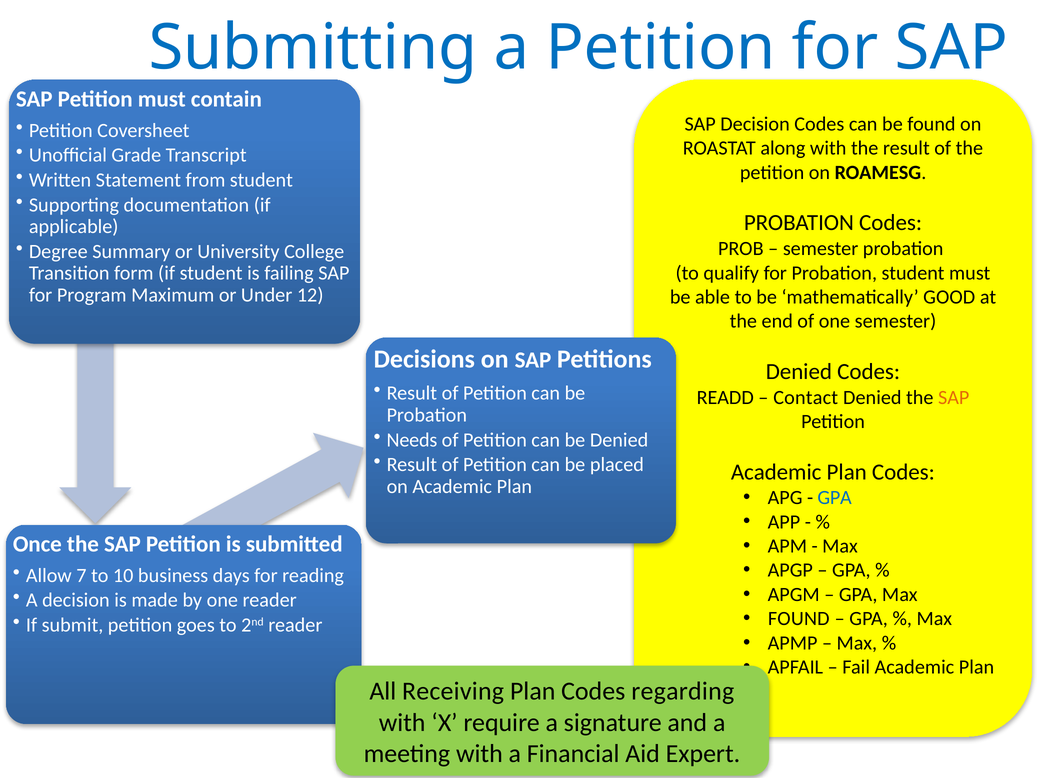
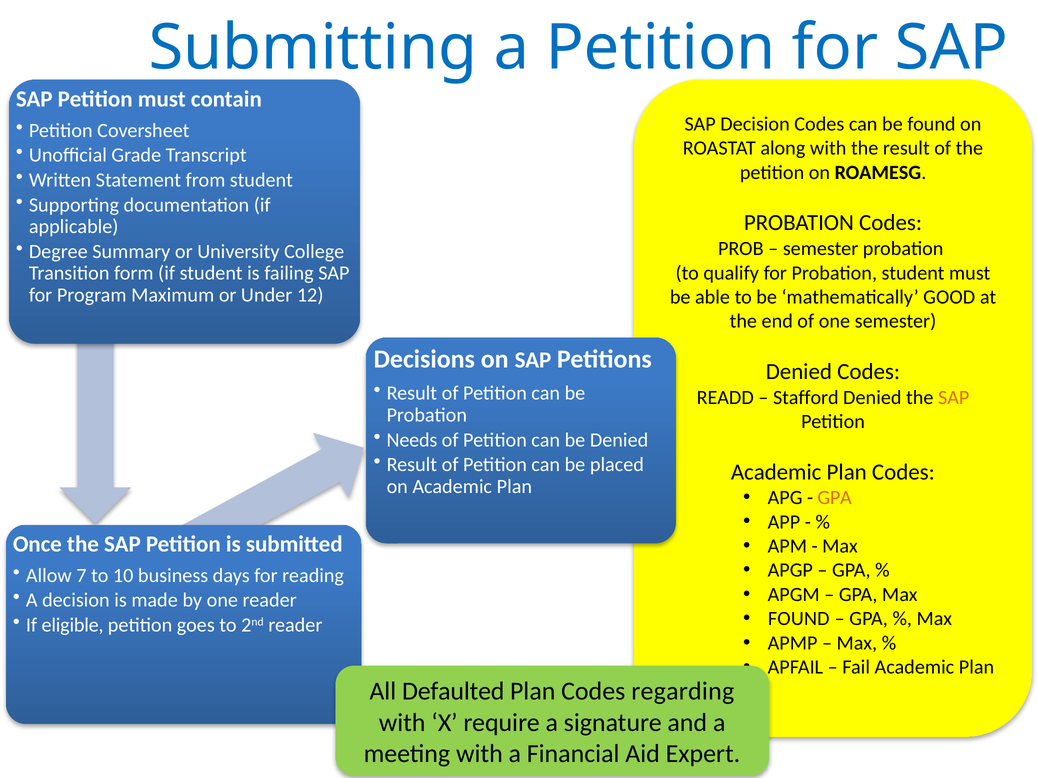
Contact: Contact -> Stafford (806, 397)
GPA colour: blue -> orange (835, 498)
submit: submit -> eligible (73, 625)
Receiving: Receiving -> Defaulted (453, 691)
